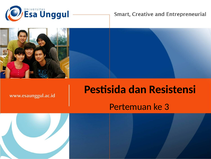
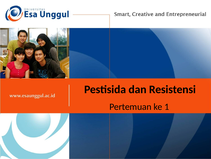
3: 3 -> 1 (167, 106)
